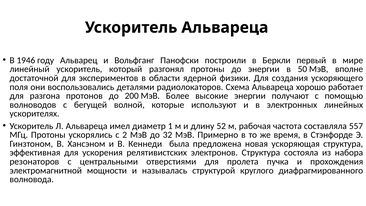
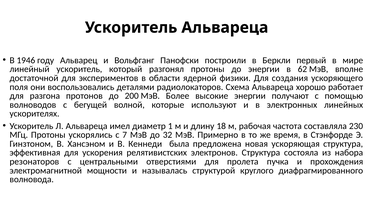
50: 50 -> 62 (302, 69)
52: 52 -> 18 (221, 126)
557: 557 -> 230 (356, 126)
2: 2 -> 7 (125, 135)
